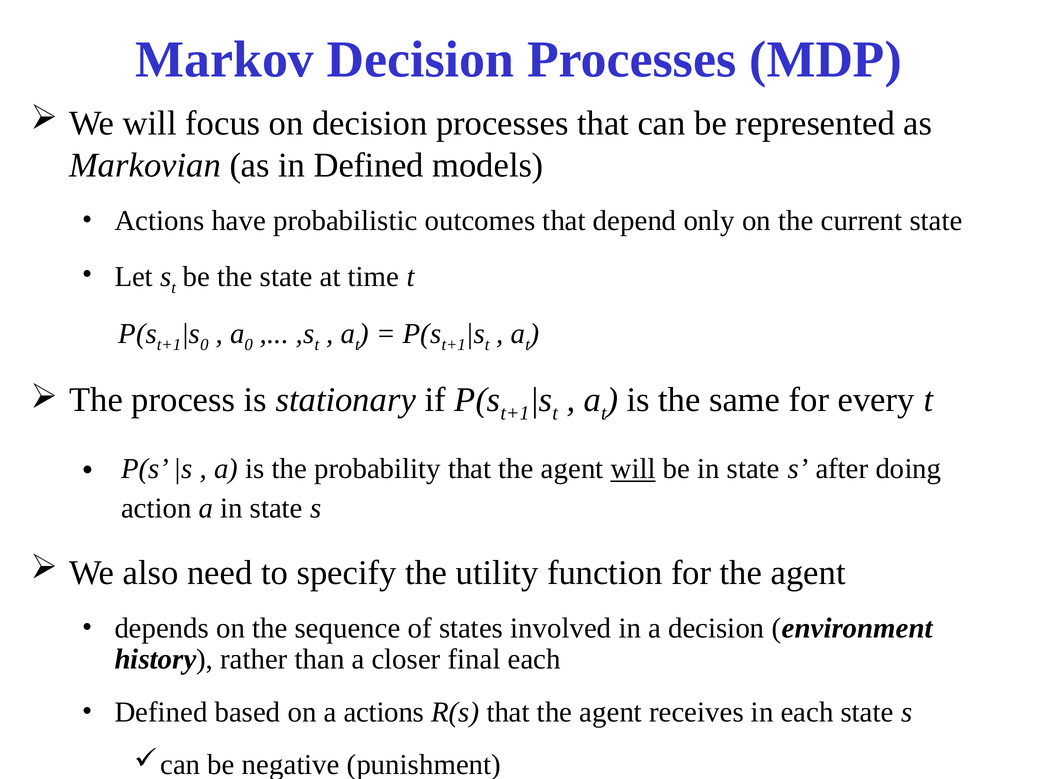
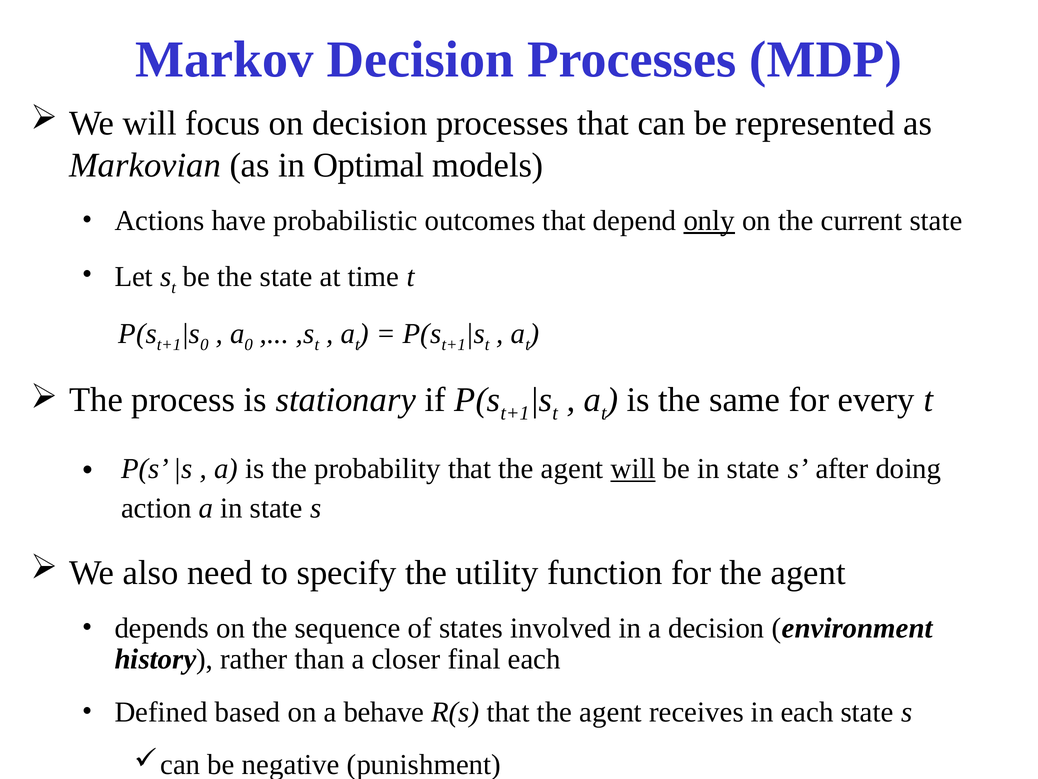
in Defined: Defined -> Optimal (369, 165)
only underline: none -> present (709, 220)
a actions: actions -> behave (384, 712)
